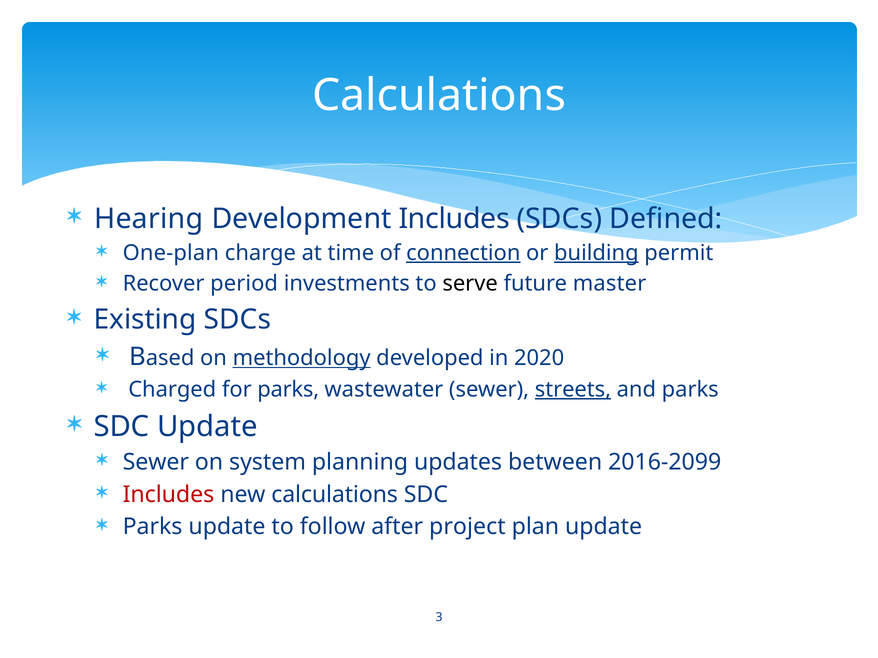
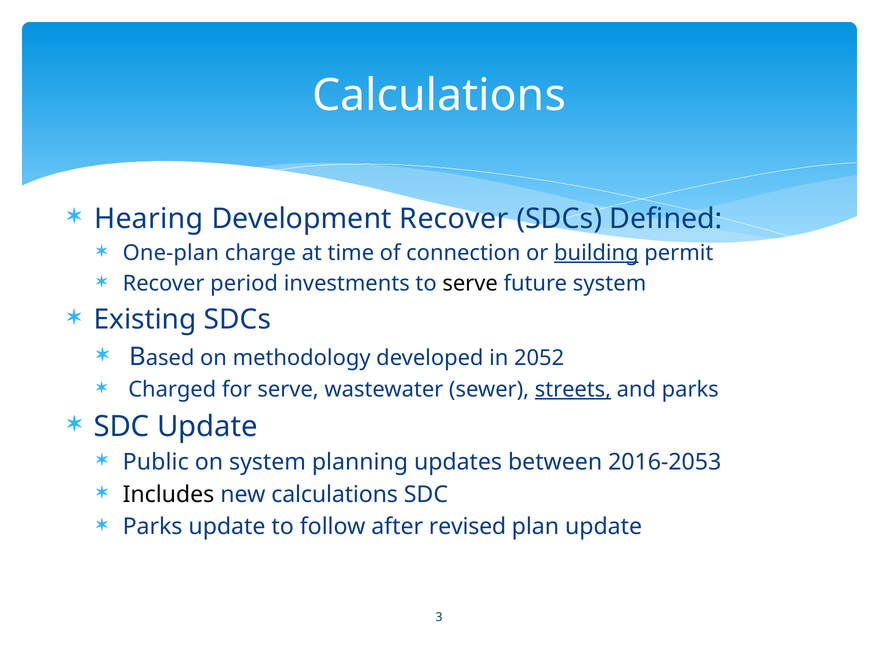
Development Includes: Includes -> Recover (454, 219)
connection underline: present -> none (463, 253)
future master: master -> system (610, 284)
methodology underline: present -> none (302, 358)
2020: 2020 -> 2052 (539, 358)
for parks: parks -> serve (288, 390)
Sewer: Sewer -> Public (156, 462)
2016-2099: 2016-2099 -> 2016-2053 (665, 462)
Includes colour: red -> black (168, 495)
project: project -> revised (468, 527)
